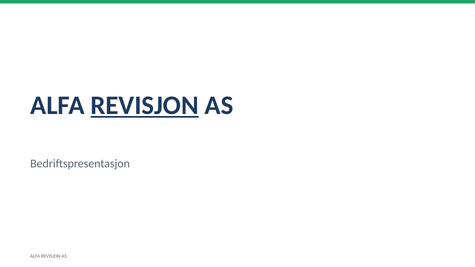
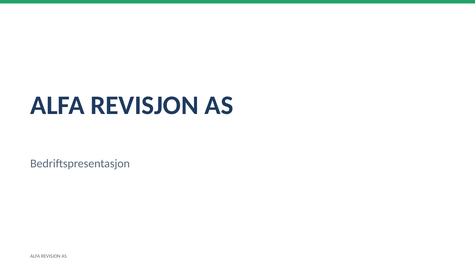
REVISJON underline: present -> none (145, 105)
